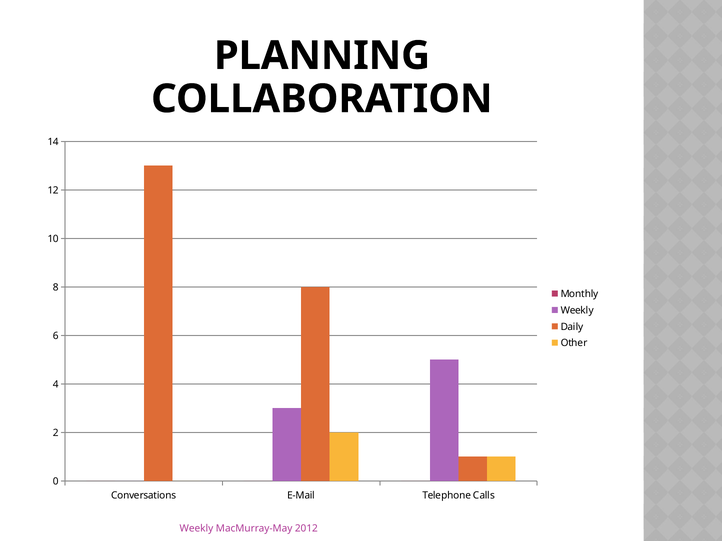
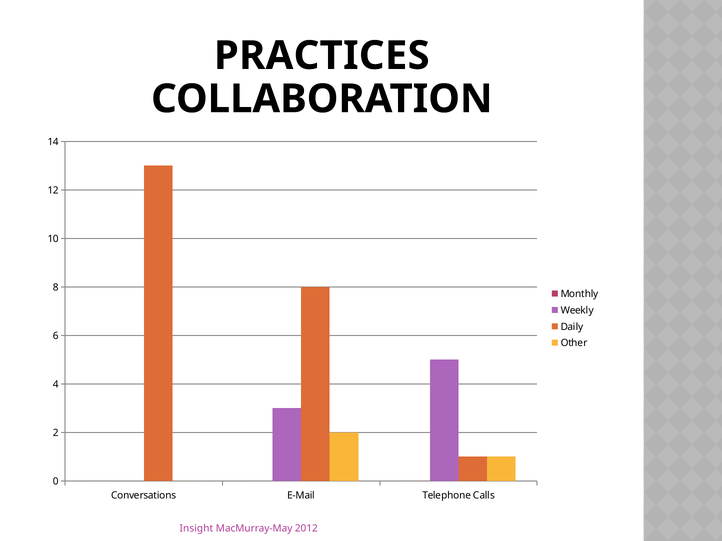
PLANNING: PLANNING -> PRACTICES (322, 56)
Weekly: Weekly -> Insight (196, 529)
